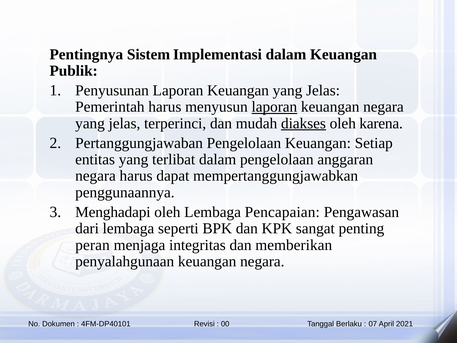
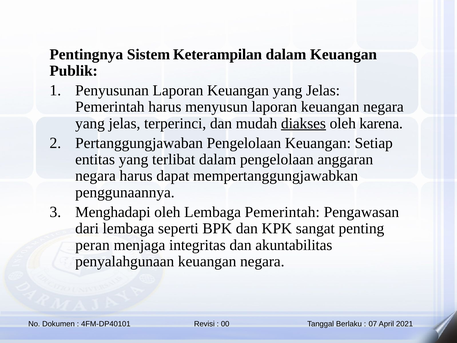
Implementasi: Implementasi -> Keterampilan (218, 54)
laporan underline: present -> none (274, 107)
Lembaga Pencapaian: Pencapaian -> Pemerintah (282, 212)
memberikan: memberikan -> akuntabilitas (294, 245)
